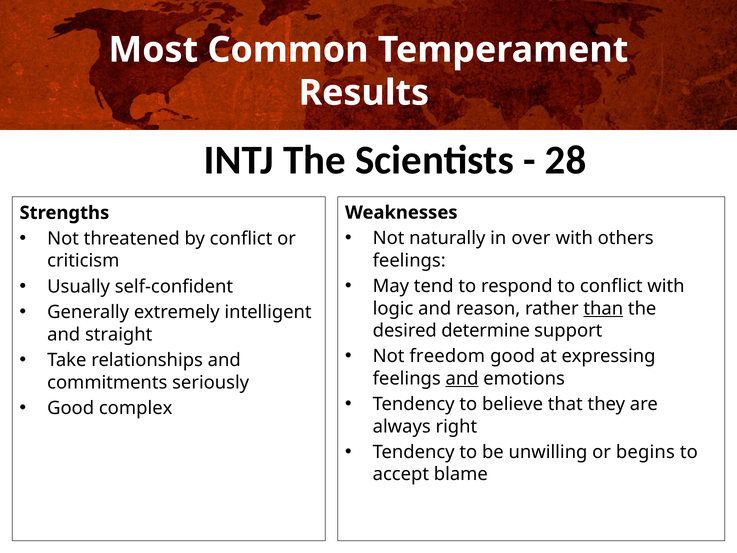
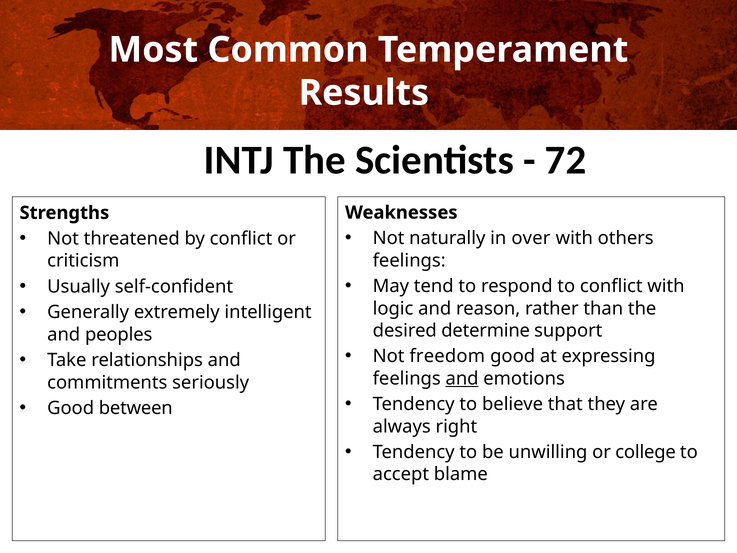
28: 28 -> 72 (566, 160)
than underline: present -> none (603, 308)
straight: straight -> peoples (119, 334)
complex: complex -> between (136, 408)
begins: begins -> college (646, 452)
